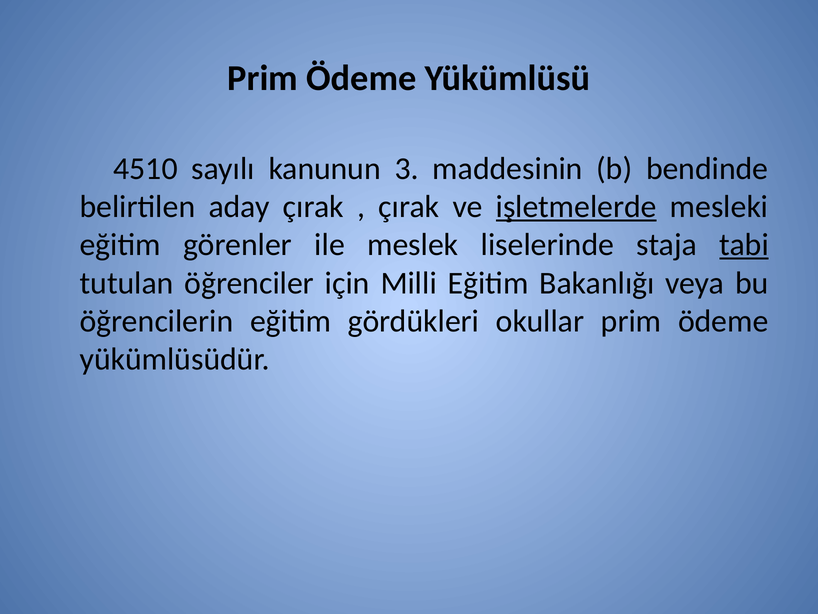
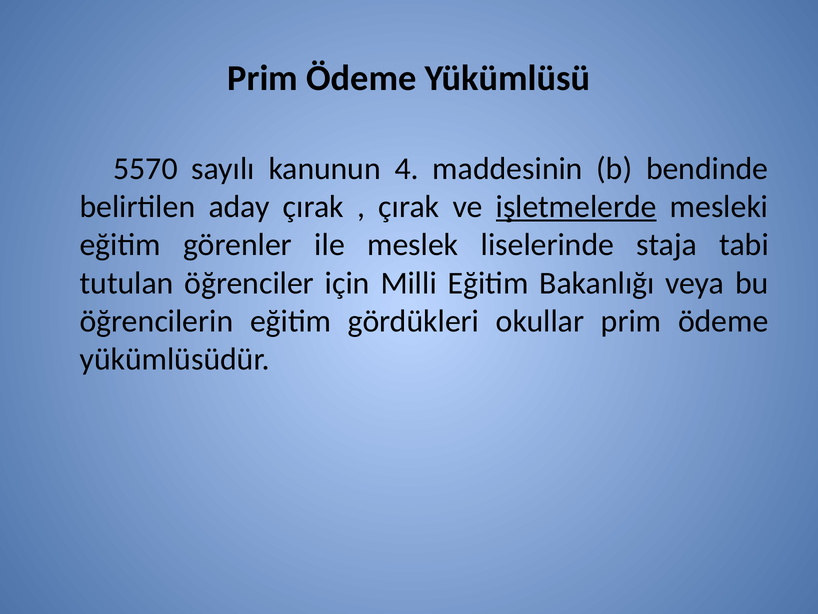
4510: 4510 -> 5570 (145, 168)
3: 3 -> 4 (407, 168)
tabi underline: present -> none (744, 245)
